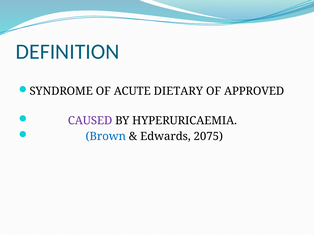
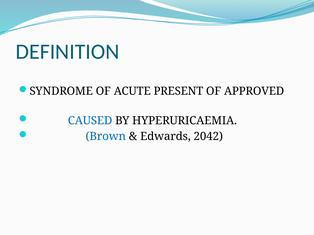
DIETARY: DIETARY -> PRESENT (178, 91)
CAUSED colour: purple -> blue (90, 121)
2075: 2075 -> 2042 (208, 137)
